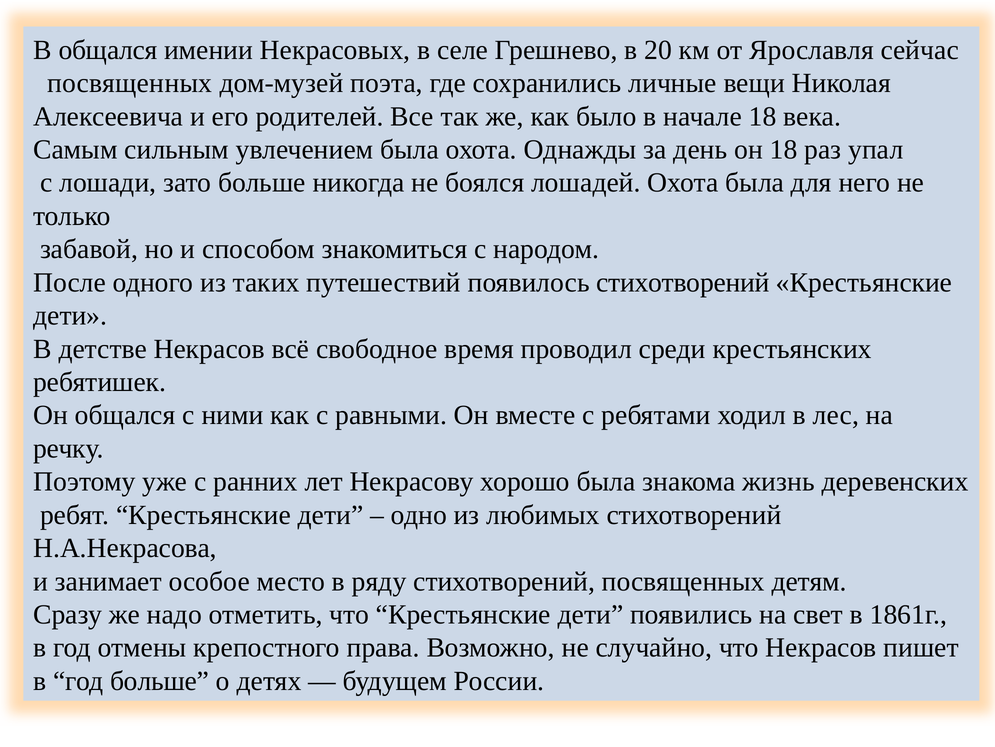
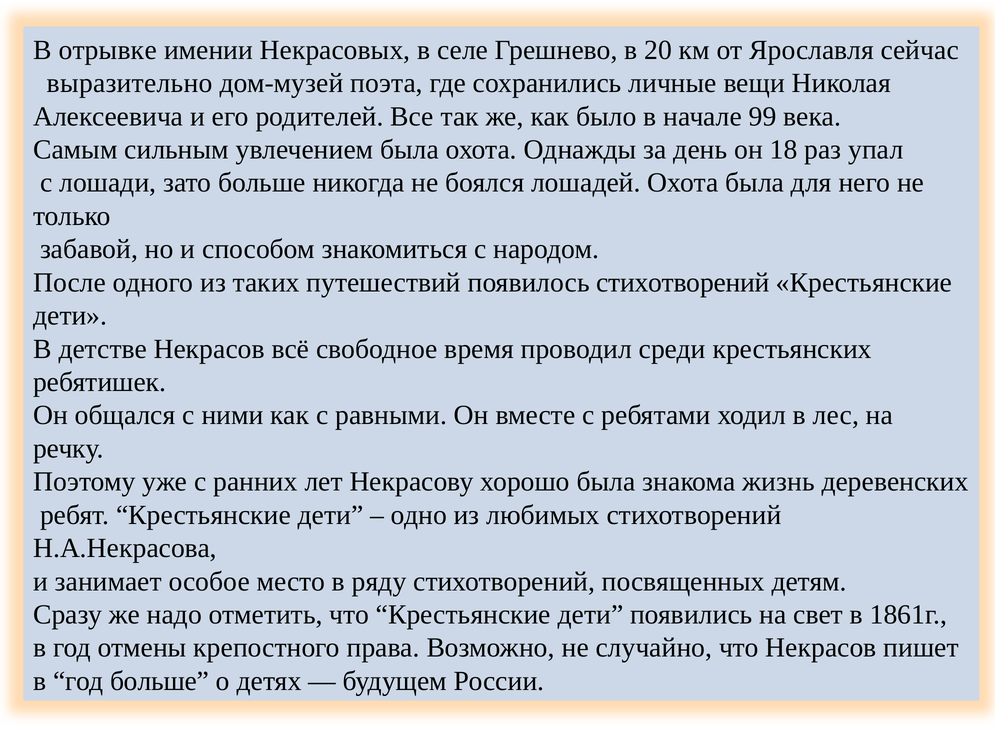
В общался: общался -> отрывке (108, 50)
посвященных: посвященных -> выразительно (130, 83)
начале 18: 18 -> 99 (763, 116)
